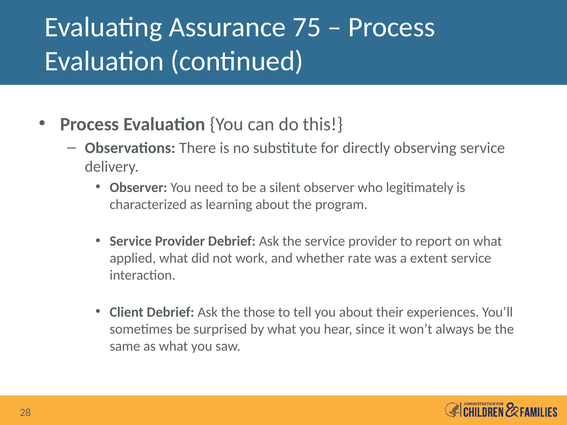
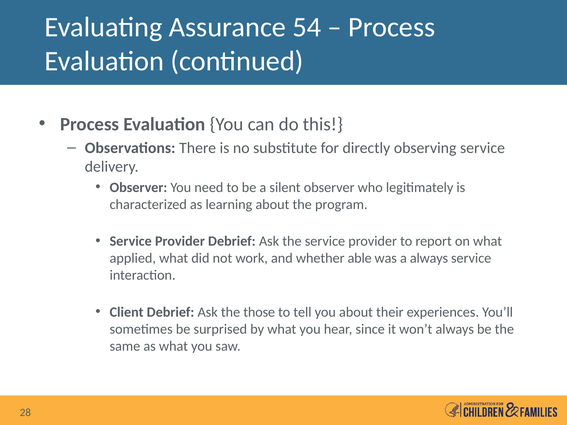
75: 75 -> 54 (307, 27)
rate: rate -> able (360, 258)
a extent: extent -> always (429, 258)
